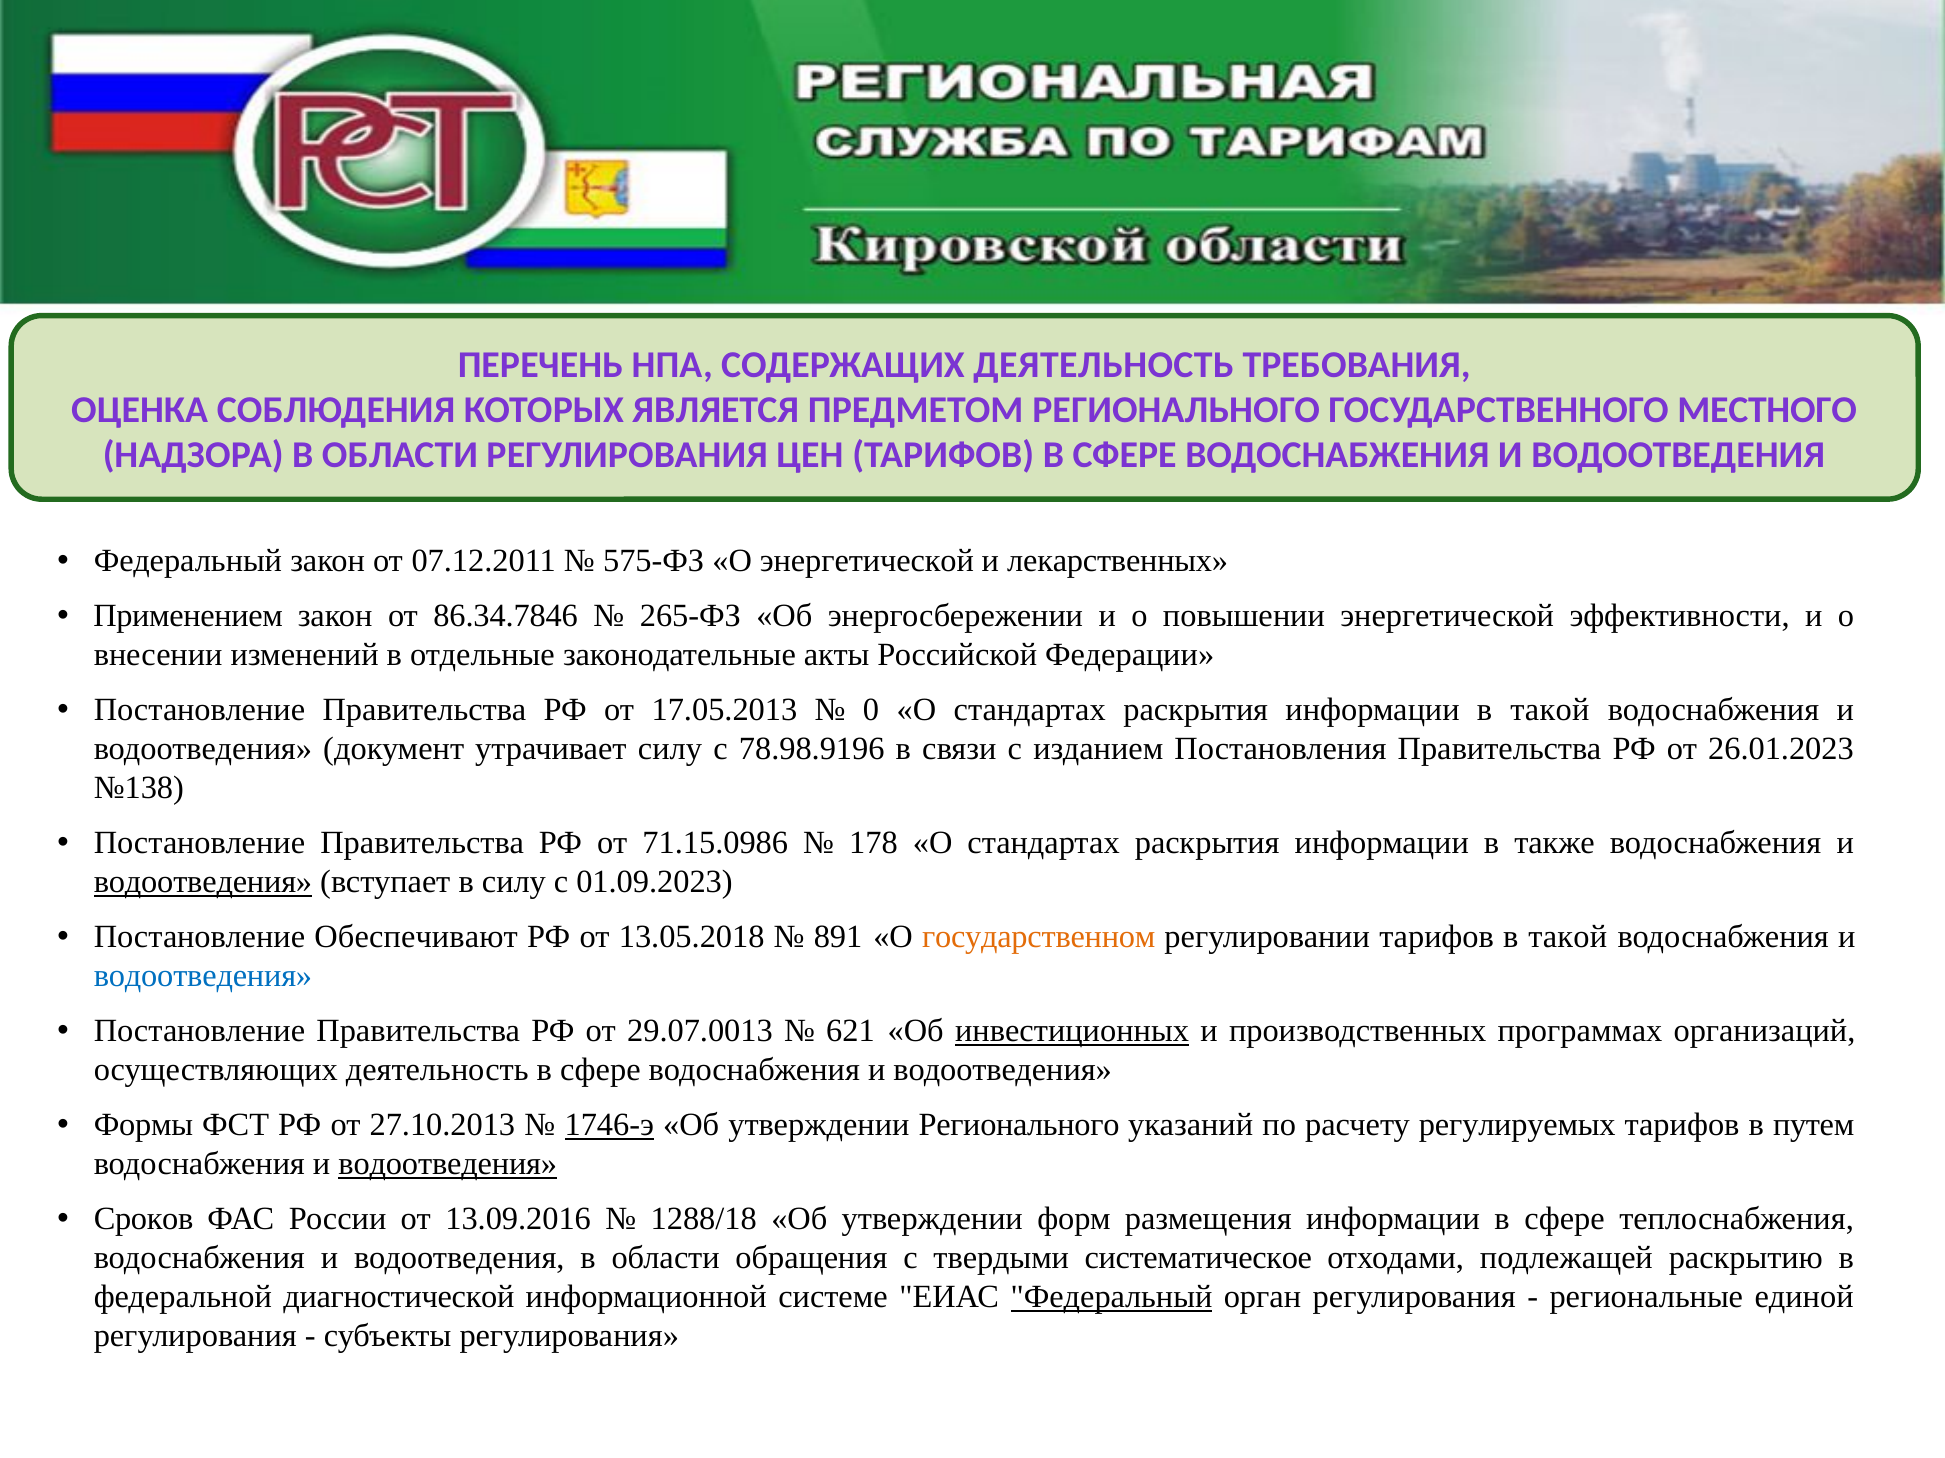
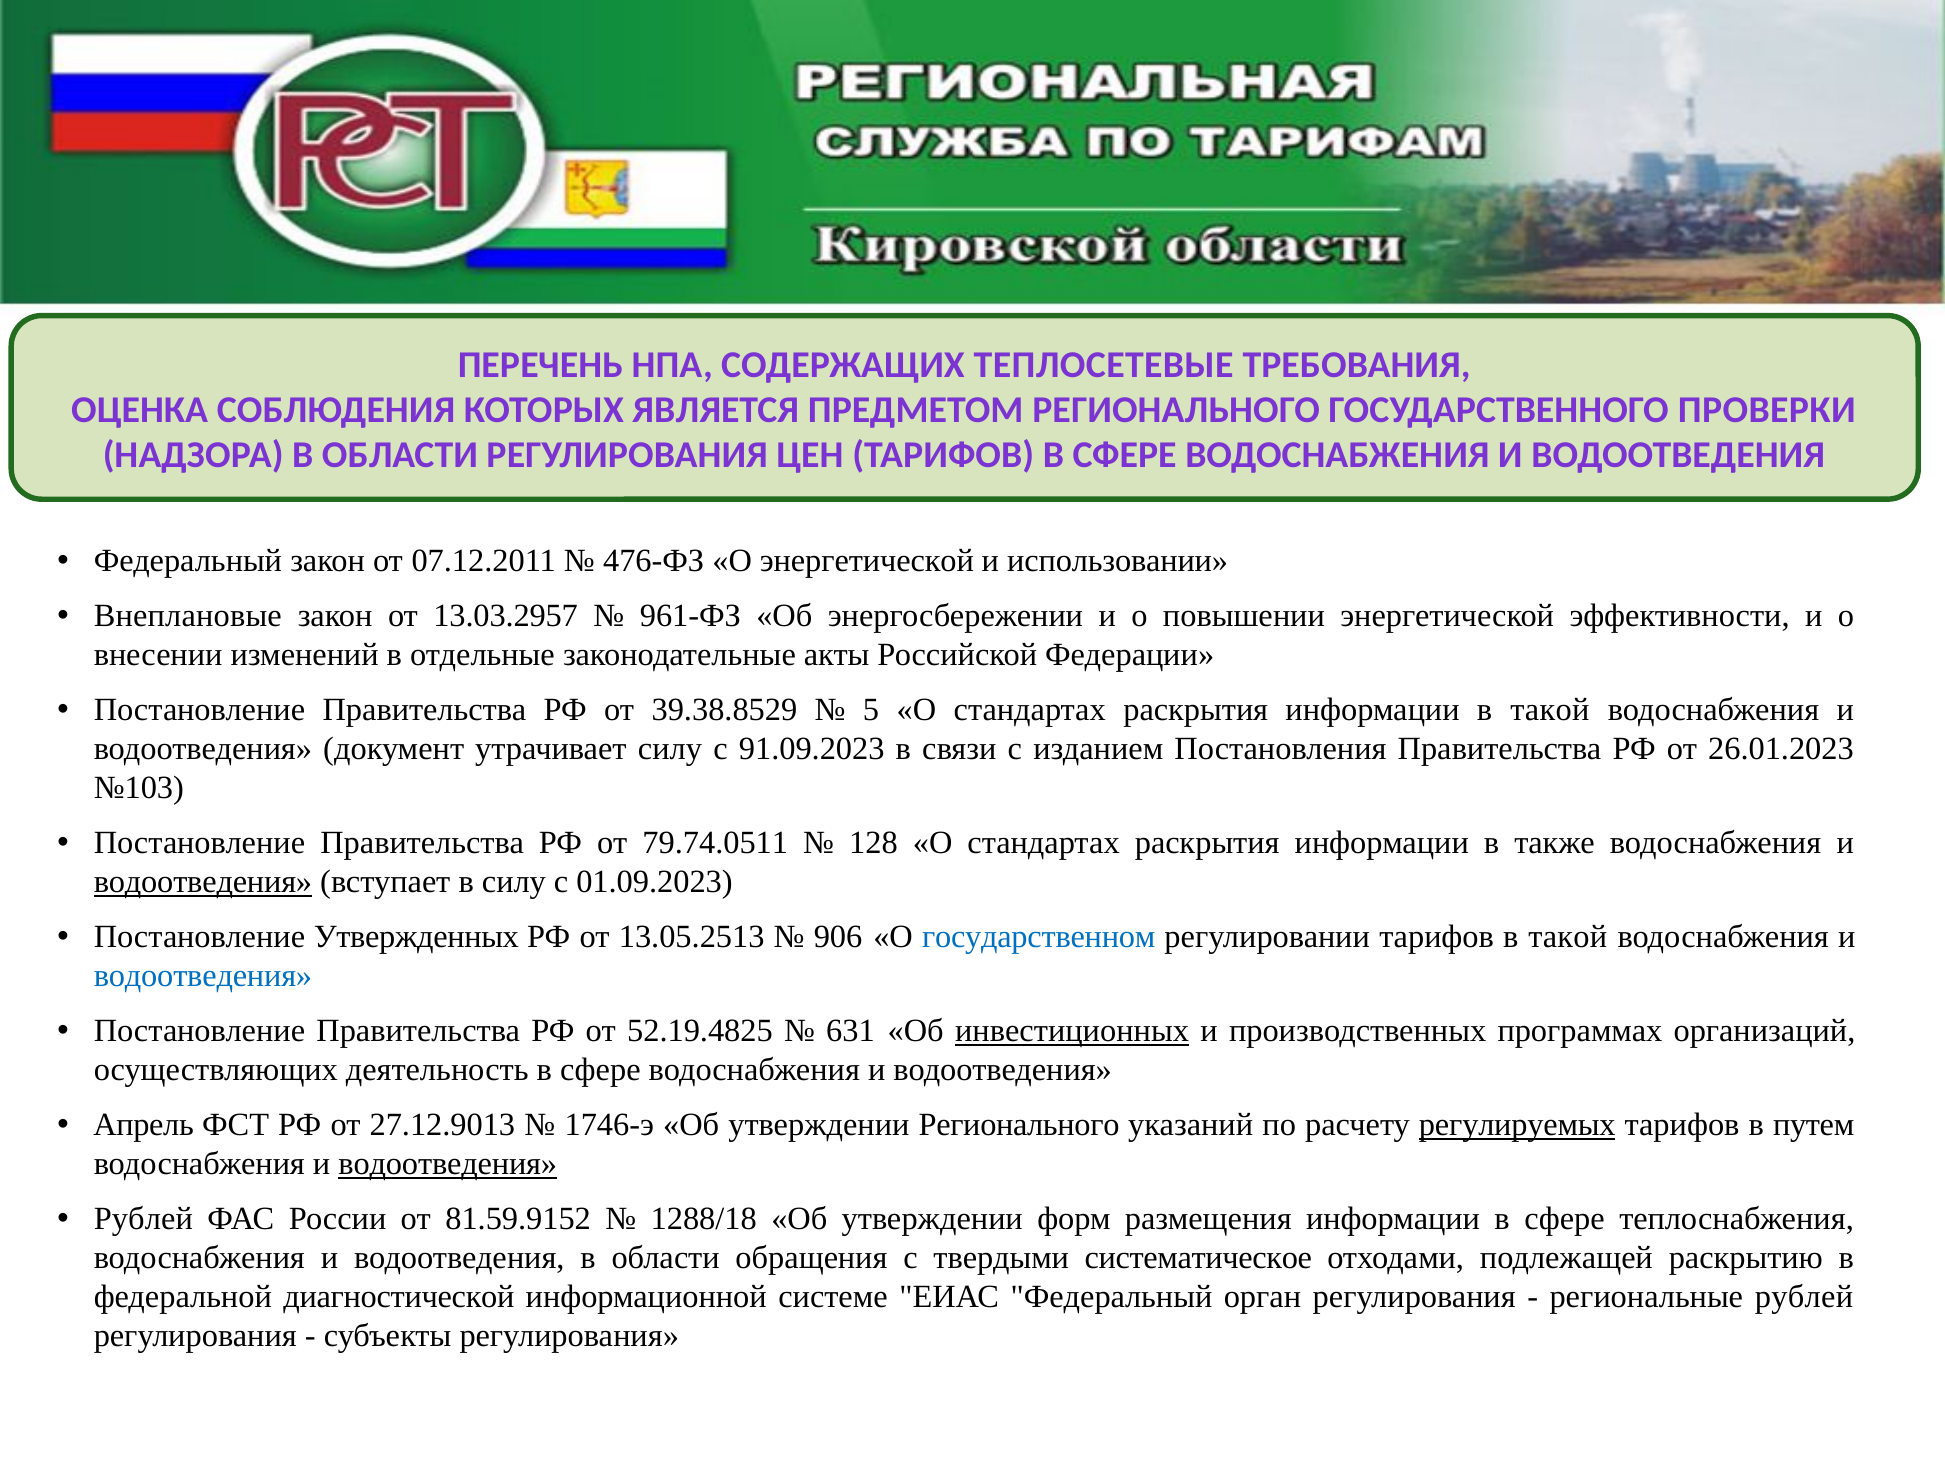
СОДЕРЖАЩИХ ДЕЯТЕЛЬНОСТЬ: ДЕЯТЕЛЬНОСТЬ -> ТЕПЛОСЕТЕВЫЕ (1104, 365)
МЕСТНОГО: МЕСТНОГО -> ПРОВЕРКИ (1767, 410)
575-ФЗ: 575-ФЗ -> 476-ФЗ (654, 561)
лекарственных: лекарственных -> использовании (1118, 561)
Применением: Применением -> Внеплановые (188, 617)
86.34.7846: 86.34.7846 -> 13.03.2957 (506, 617)
265-ФЗ: 265-ФЗ -> 961-ФЗ (690, 617)
17.05.2013: 17.05.2013 -> 39.38.8529 (724, 711)
0: 0 -> 5 (871, 711)
78.98.9196: 78.98.9196 -> 91.09.2023 (812, 750)
№138: №138 -> №103 (139, 788)
71.15.0986: 71.15.0986 -> 79.74.0511 (715, 844)
178: 178 -> 128 (873, 844)
Обеспечивают: Обеспечивают -> Утвержденных (416, 938)
13.05.2018: 13.05.2018 -> 13.05.2513 (692, 938)
891: 891 -> 906 (838, 938)
государственном colour: orange -> blue (1039, 938)
29.07.0013: 29.07.0013 -> 52.19.4825 (700, 1032)
621: 621 -> 631 (850, 1032)
Формы: Формы -> Апрель (144, 1126)
27.10.2013: 27.10.2013 -> 27.12.9013 (442, 1126)
1746-э underline: present -> none (609, 1126)
регулируемых underline: none -> present (1517, 1126)
Сроков: Сроков -> Рублей (143, 1220)
13.09.2016: 13.09.2016 -> 81.59.9152 (518, 1220)
Федеральный underline: present -> none (1111, 1298)
региональные единой: единой -> рублей (1804, 1298)
